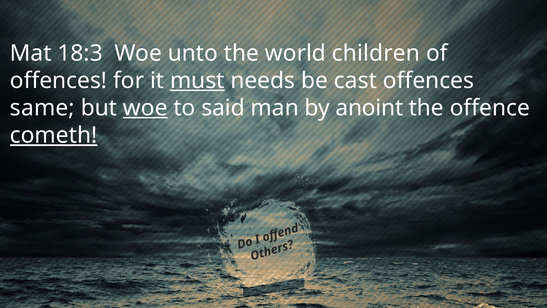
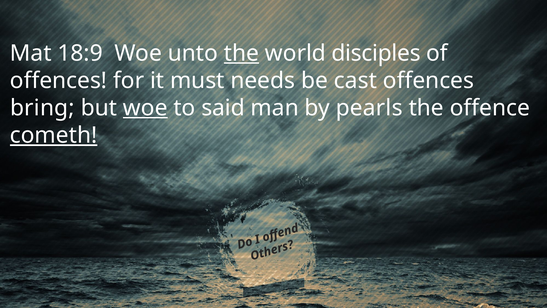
18:3: 18:3 -> 18:9 (80, 53)
the underline: none -> present (241, 53)
children: children -> disciples (376, 53)
must underline: present -> none (197, 81)
same: same -> bring (42, 108)
anoint: anoint -> pearls (369, 108)
